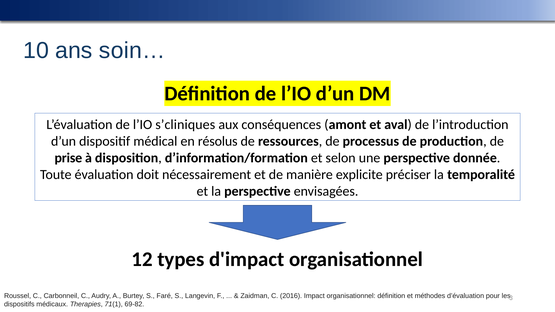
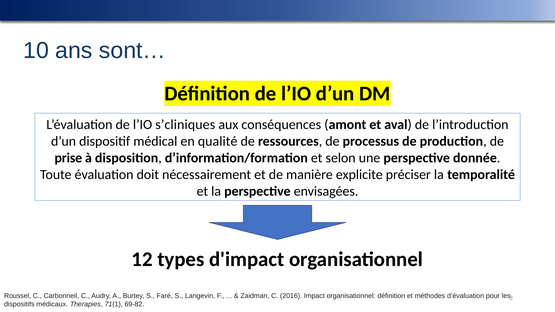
soin…: soin… -> sont… (132, 51)
résolus: résolus -> qualité (218, 141)
